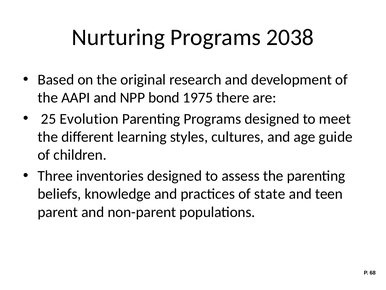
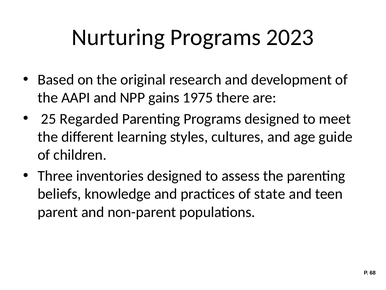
2038: 2038 -> 2023 (290, 37)
bond: bond -> gains (164, 98)
Evolution: Evolution -> Regarded (89, 119)
